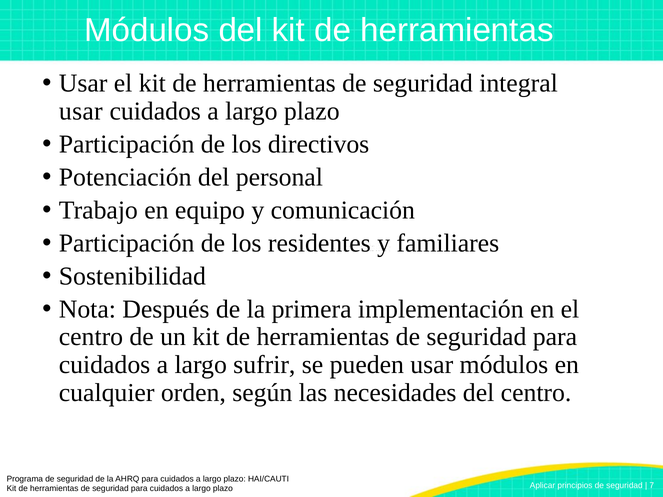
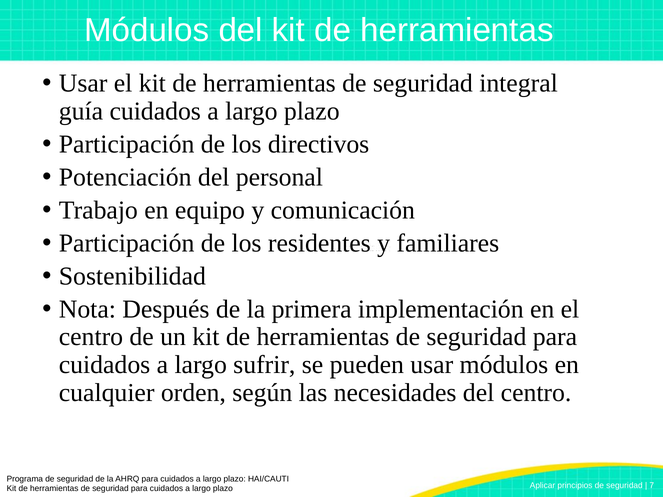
usar: usar -> guía (81, 111)
